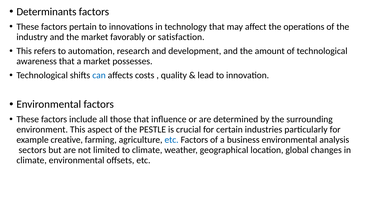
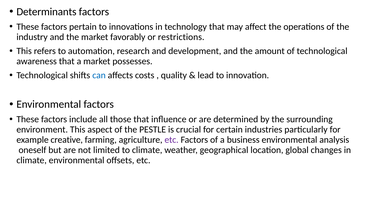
satisfaction: satisfaction -> restrictions (181, 37)
etc colour: blue -> purple (172, 139)
sectors: sectors -> oneself (32, 150)
